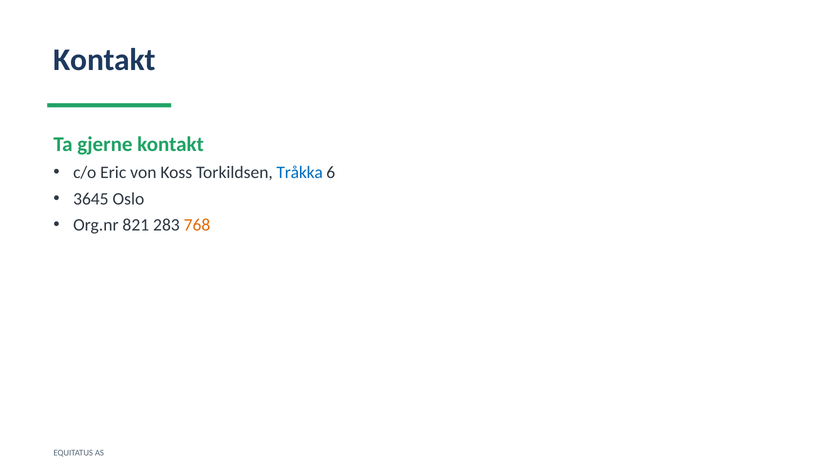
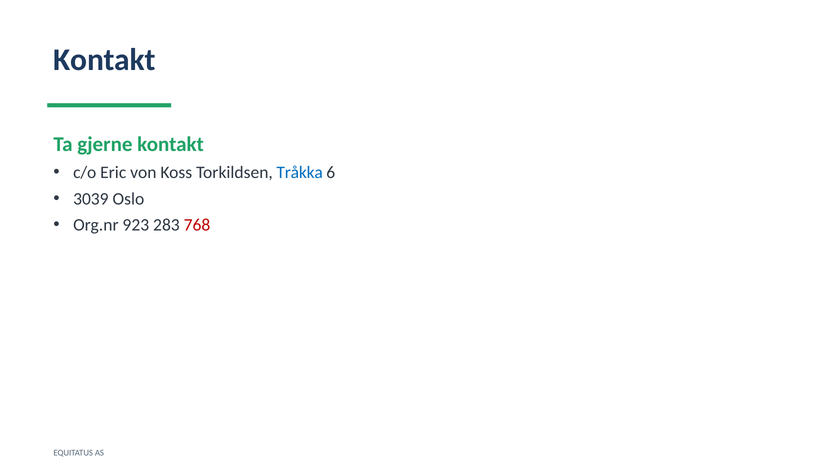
3645: 3645 -> 3039 (91, 199)
821: 821 -> 923 (136, 225)
768 colour: orange -> red (197, 225)
